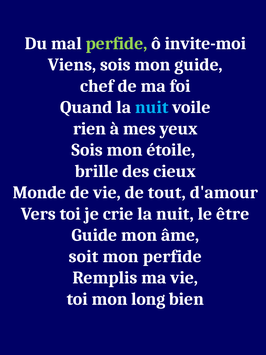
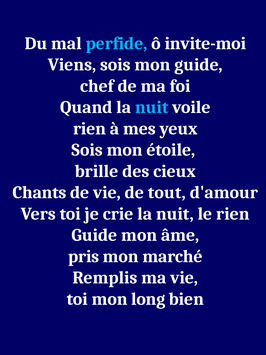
perfide colour: light green -> light blue (117, 43)
Monde: Monde -> Chants (39, 192)
le être: être -> rien (233, 214)
soit: soit -> pris (84, 256)
mon perfide: perfide -> marché (173, 256)
